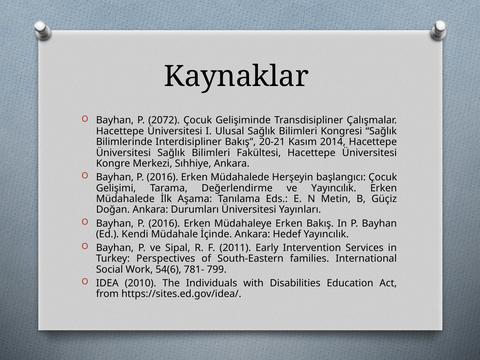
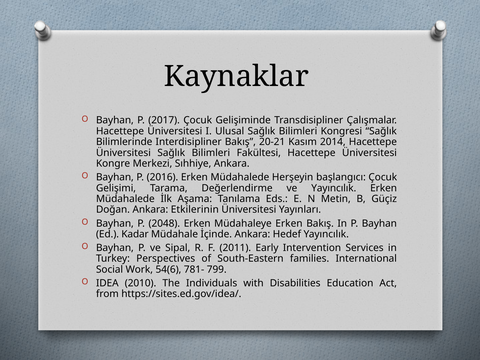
2072: 2072 -> 2017 (164, 120)
Durumları: Durumları -> Etkilerinin (195, 210)
2016: 2016 -> 2048 (164, 223)
Kendi: Kendi -> Kadar (135, 234)
